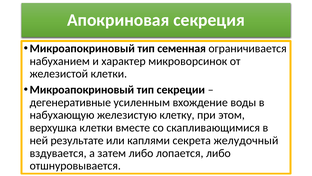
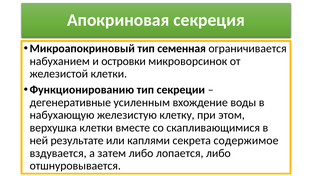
характер: характер -> островки (124, 61)
Микроапокриновый: Микроапокриновый -> Функционированию (82, 90)
желудочный: желудочный -> содержимое (246, 140)
